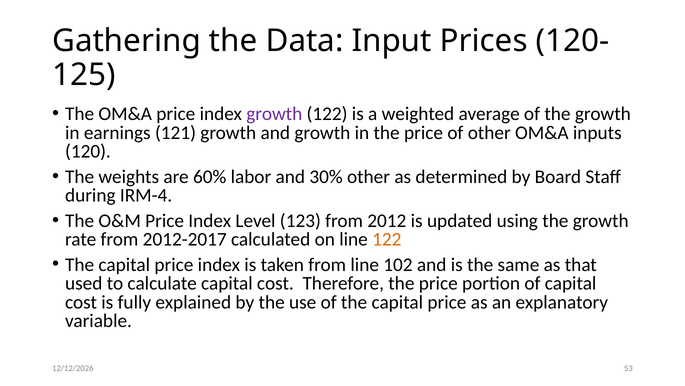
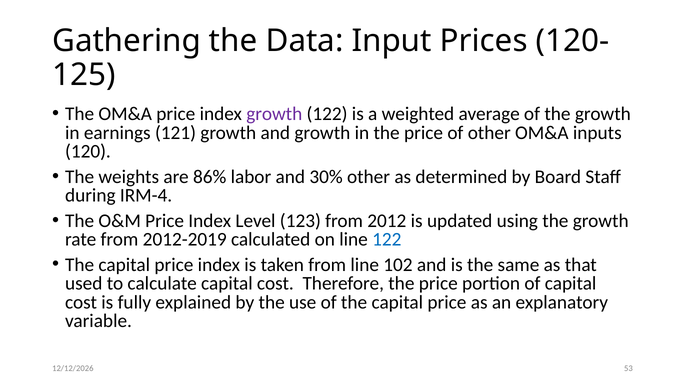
60%: 60% -> 86% (210, 176)
2012-2017: 2012-2017 -> 2012-2019 (185, 239)
122 colour: orange -> blue (387, 239)
